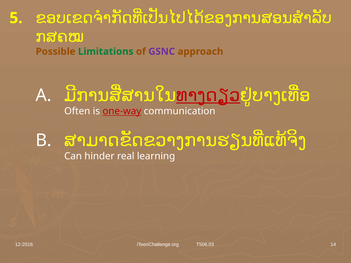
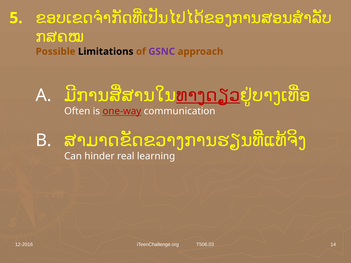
Limitations colour: green -> black (106, 52)
